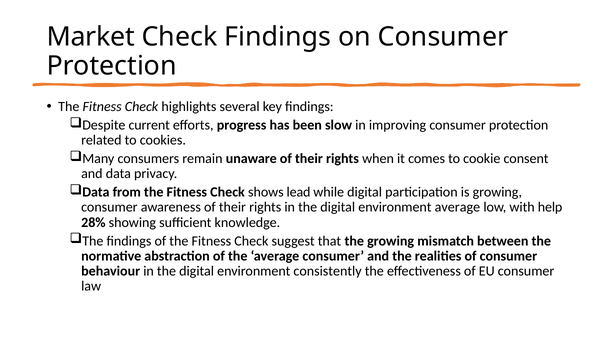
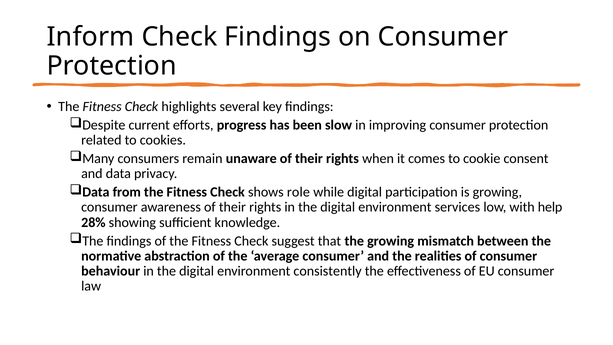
Market: Market -> Inform (91, 37)
lead: lead -> role (298, 192)
environment average: average -> services (457, 207)
